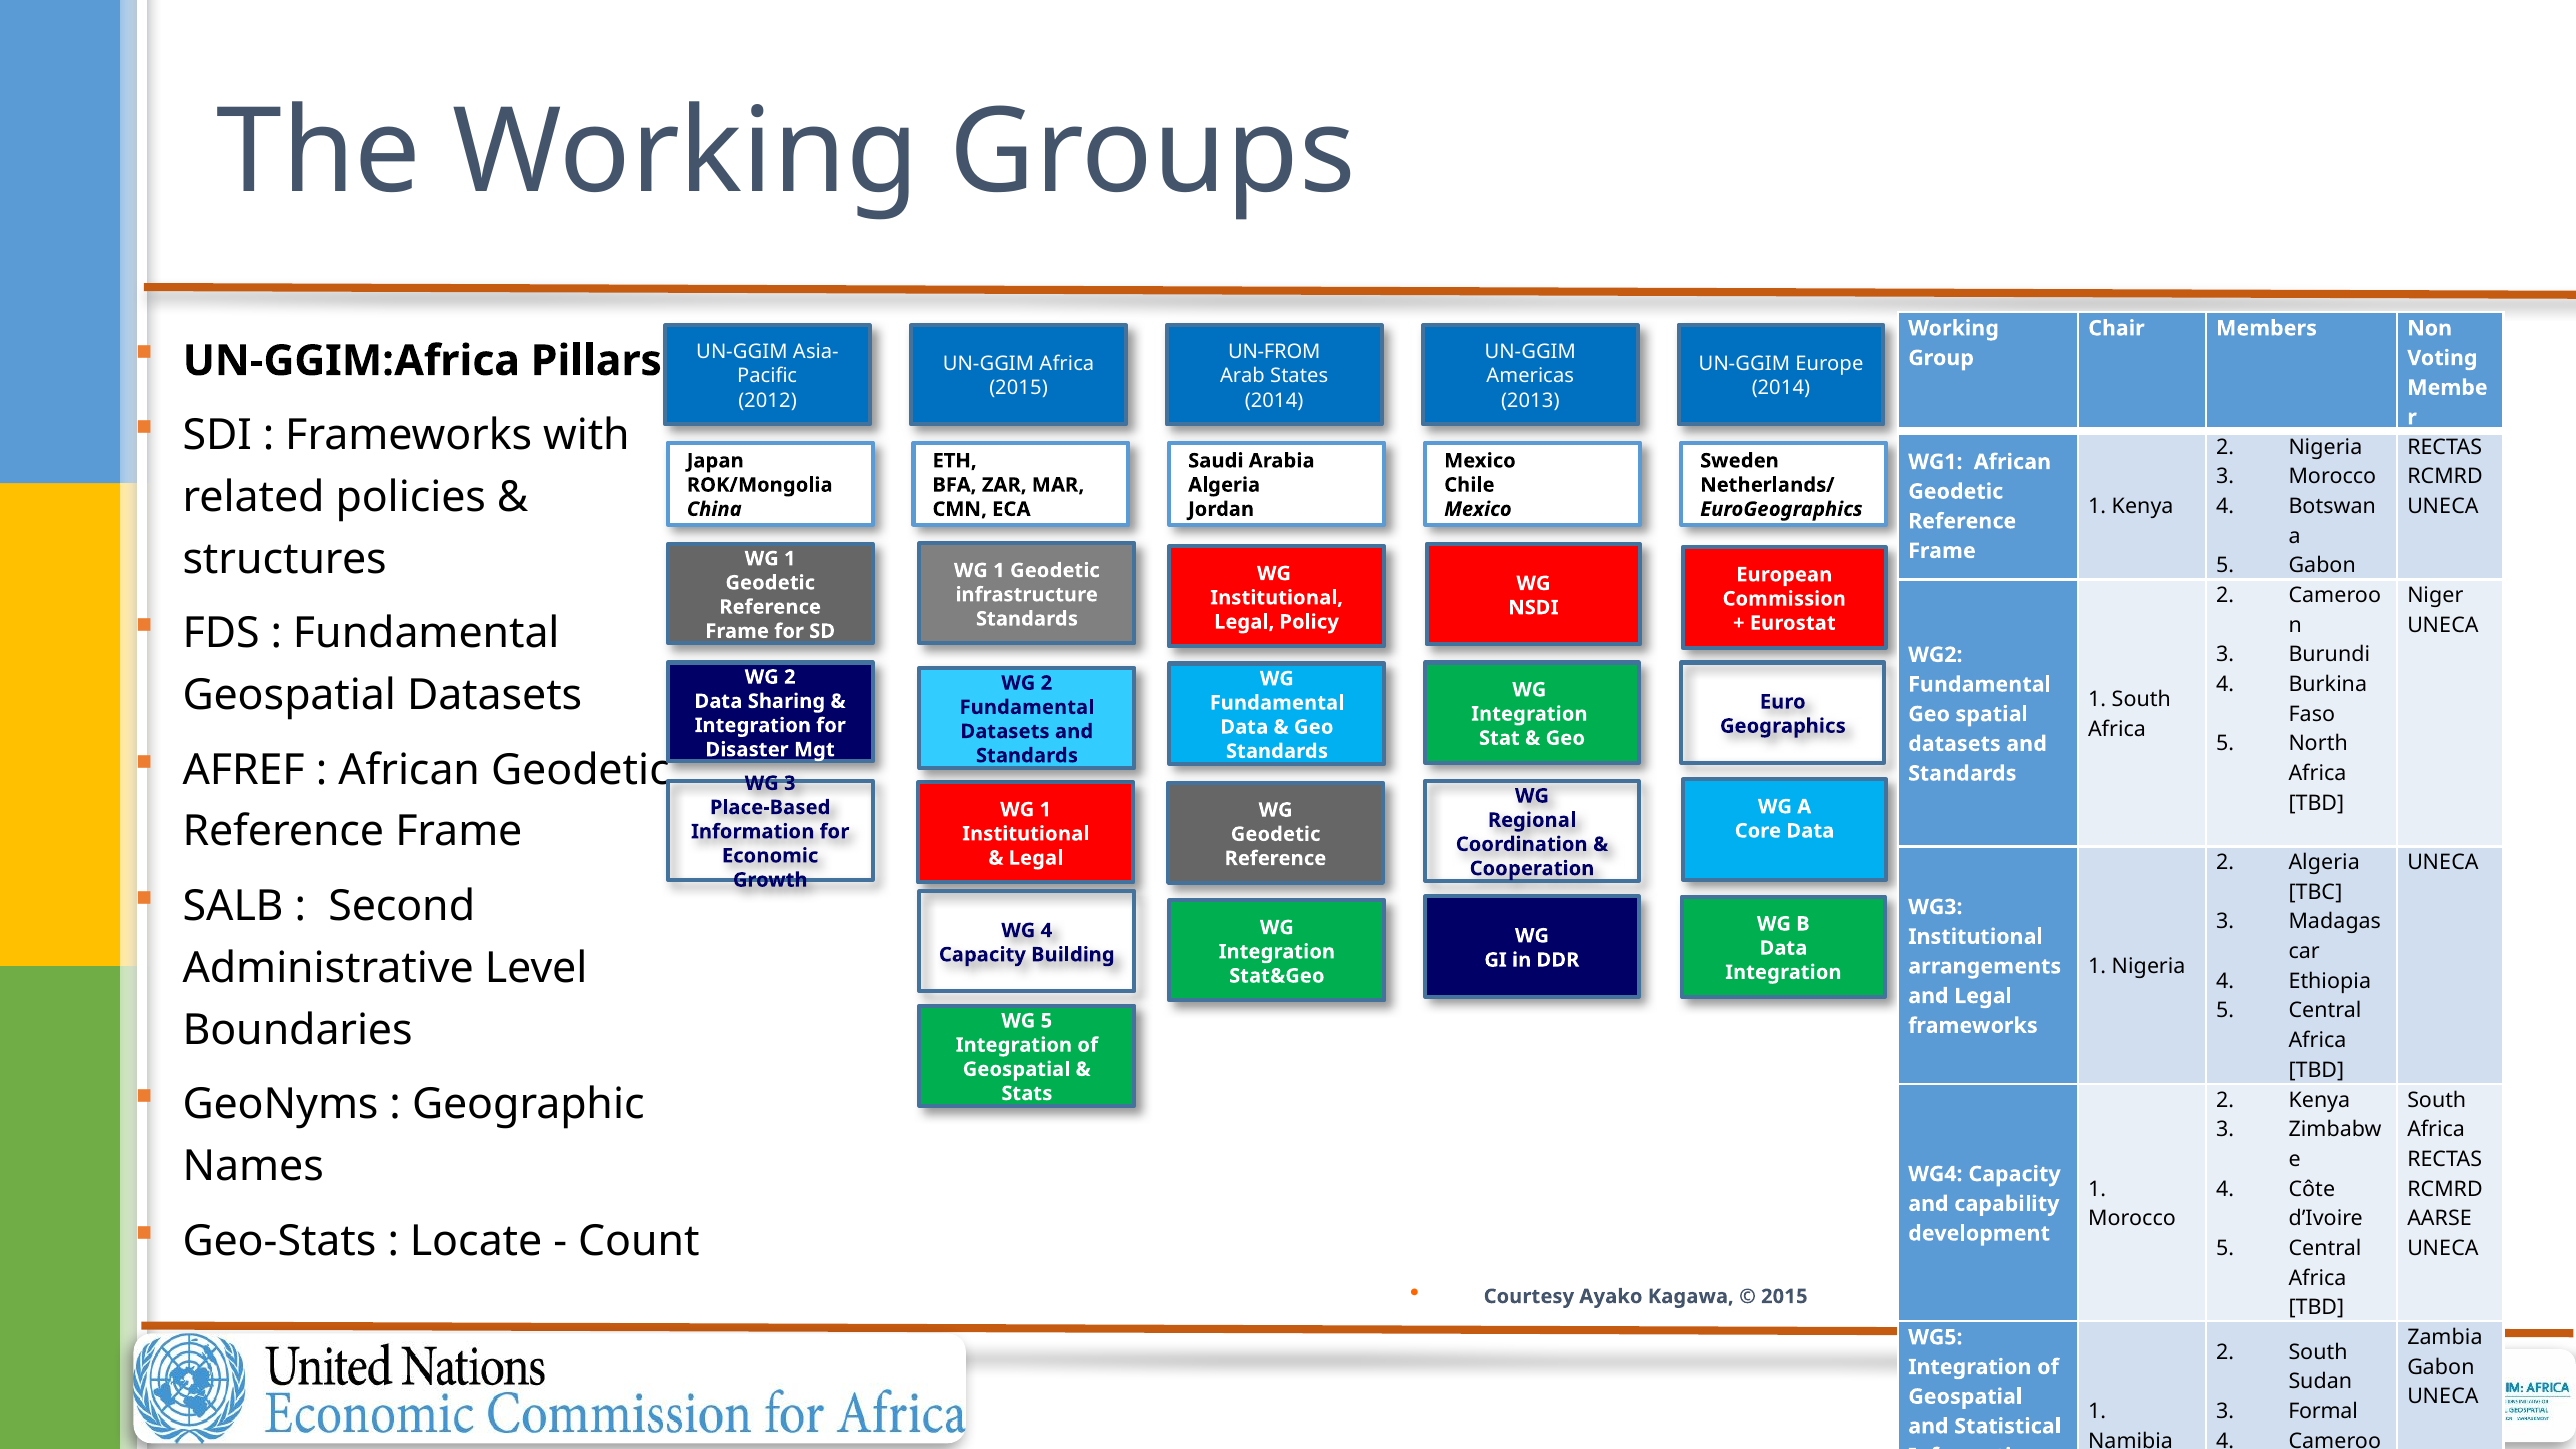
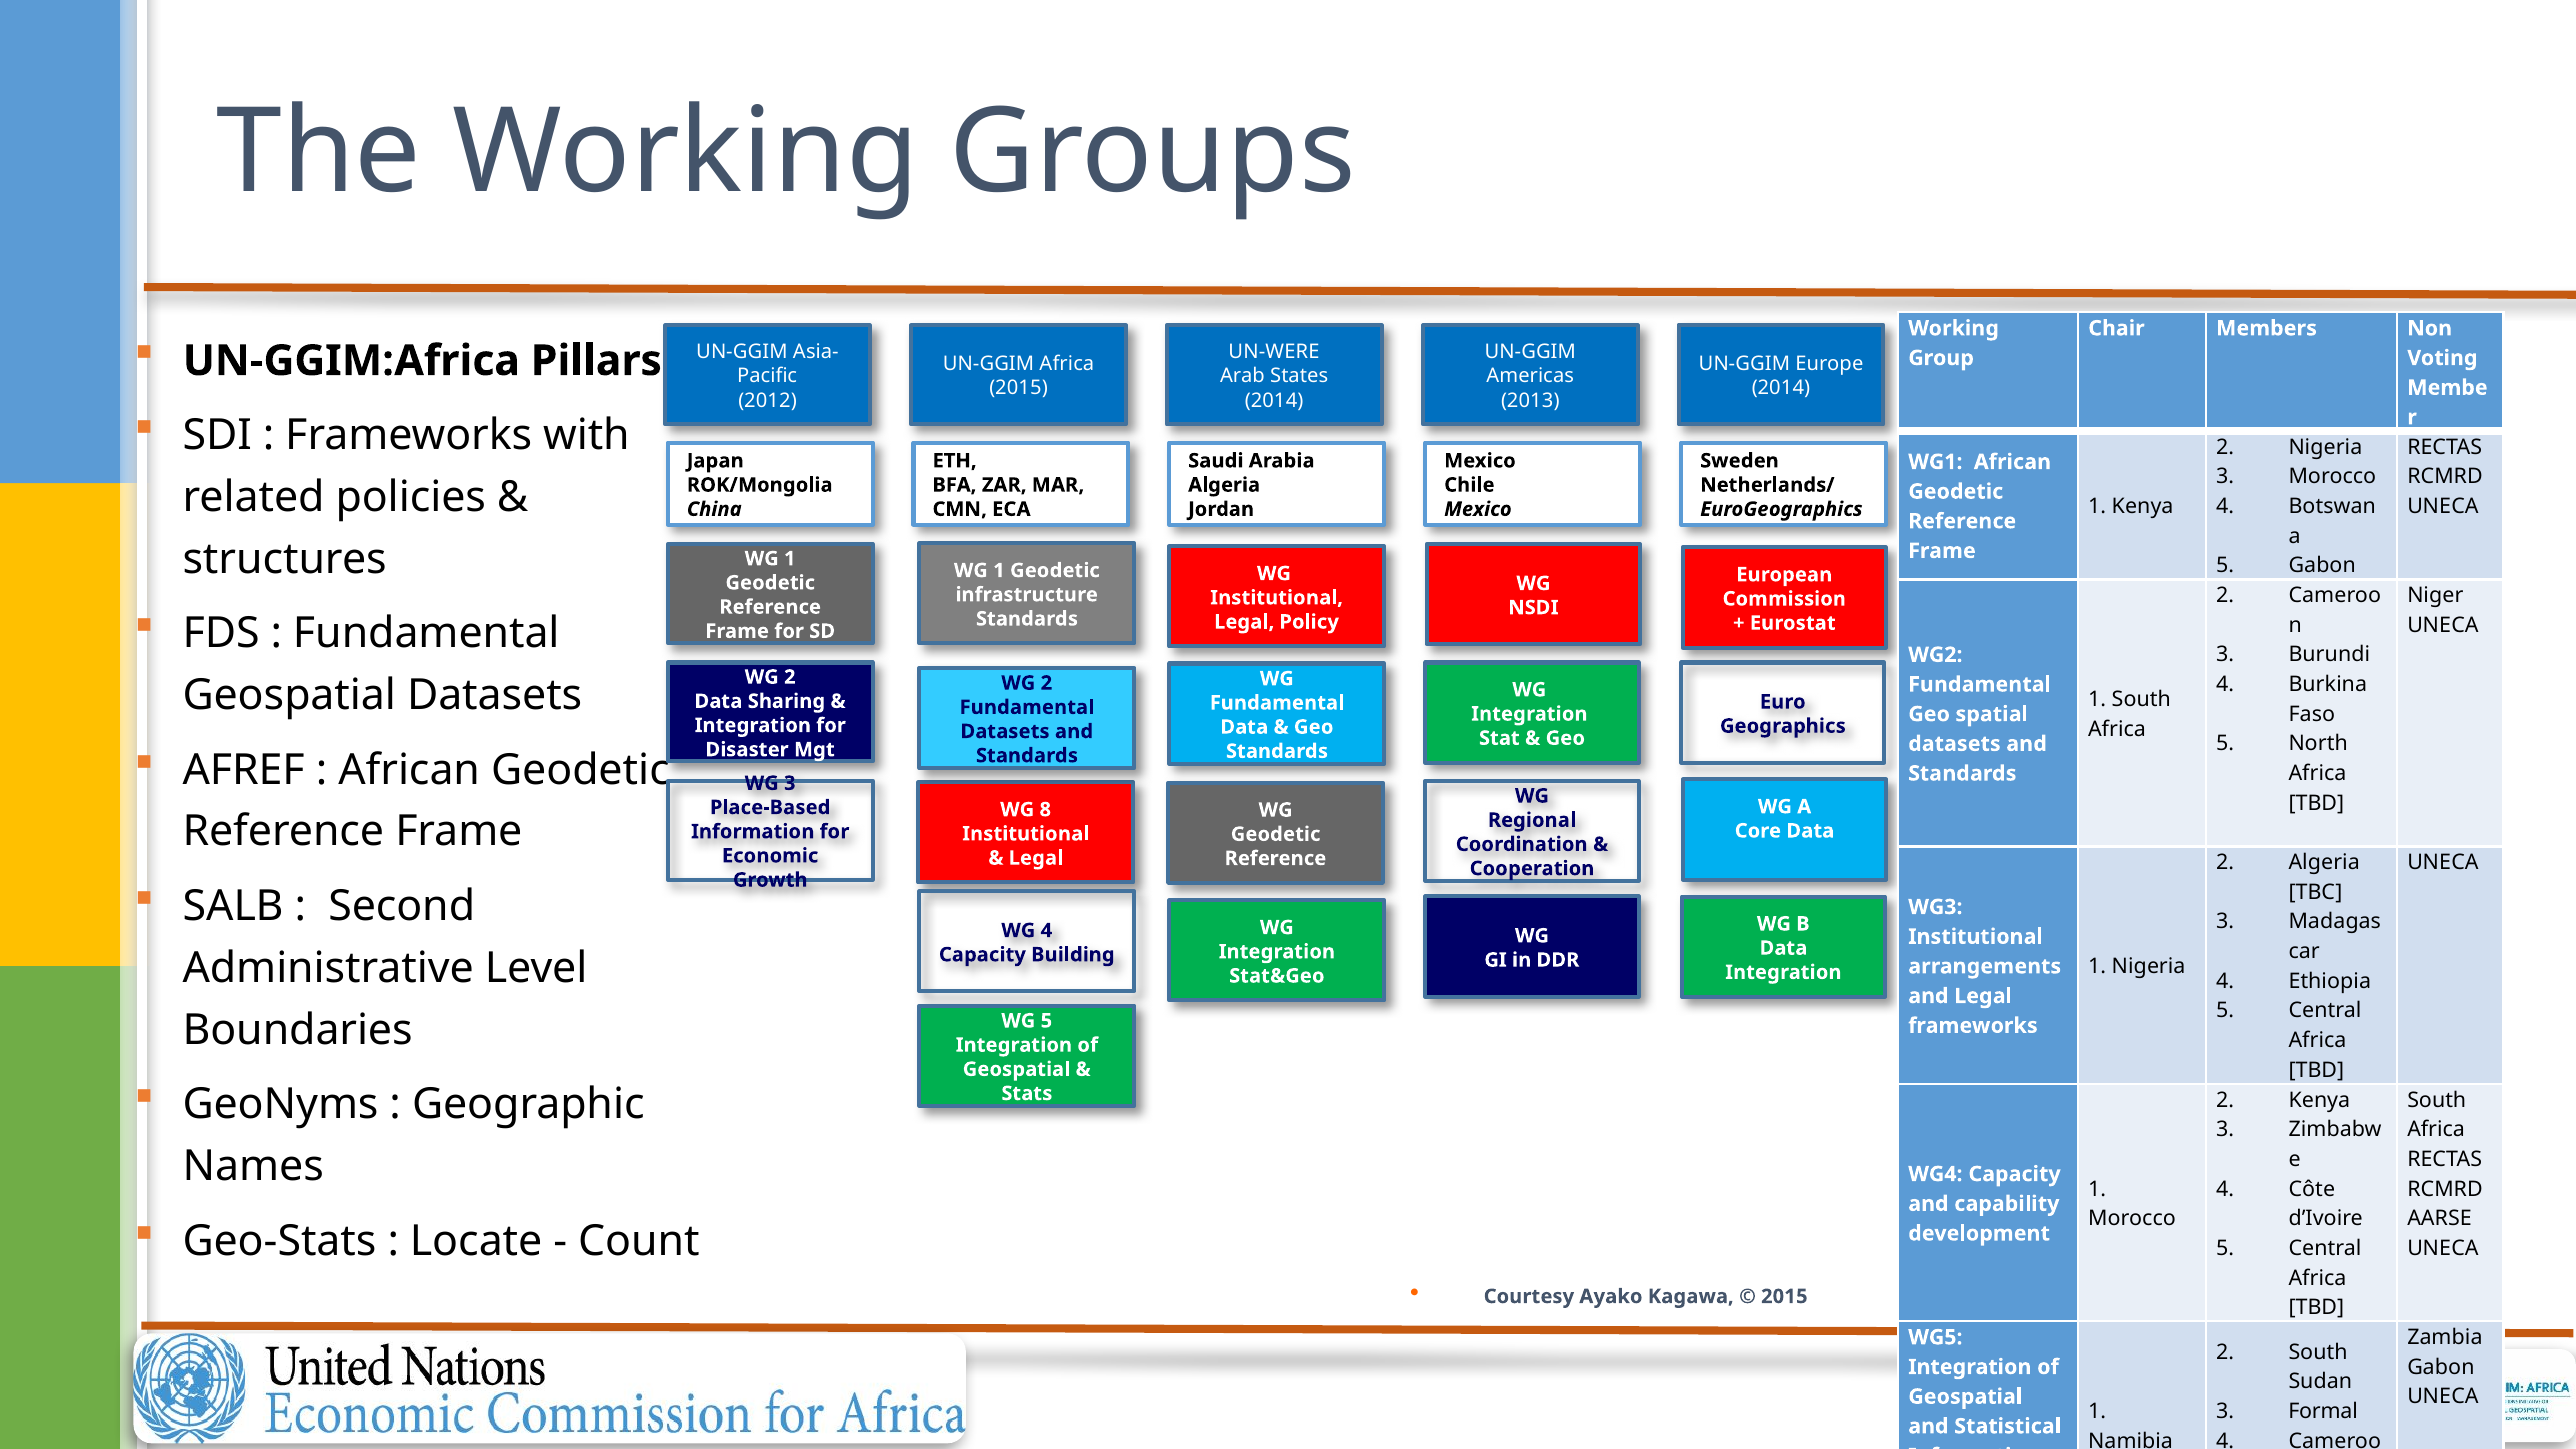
UN-FROM: UN-FROM -> UN-WERE (1274, 352)
1: 1 -> 8 (1045, 810)
